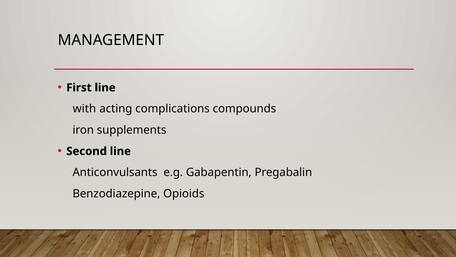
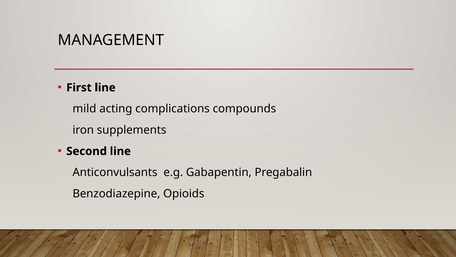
with: with -> mild (84, 109)
